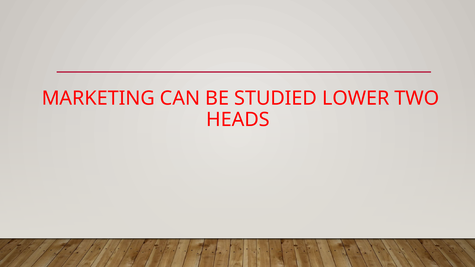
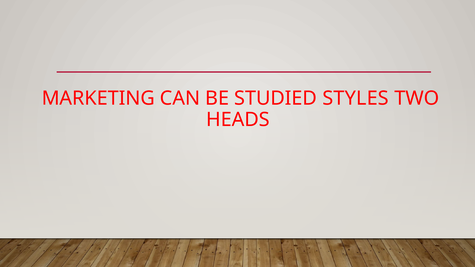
LOWER: LOWER -> STYLES (356, 98)
